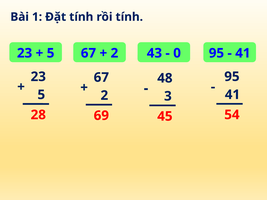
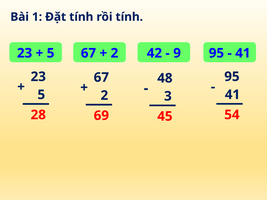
43: 43 -> 42 (154, 53)
0: 0 -> 9 (177, 53)
